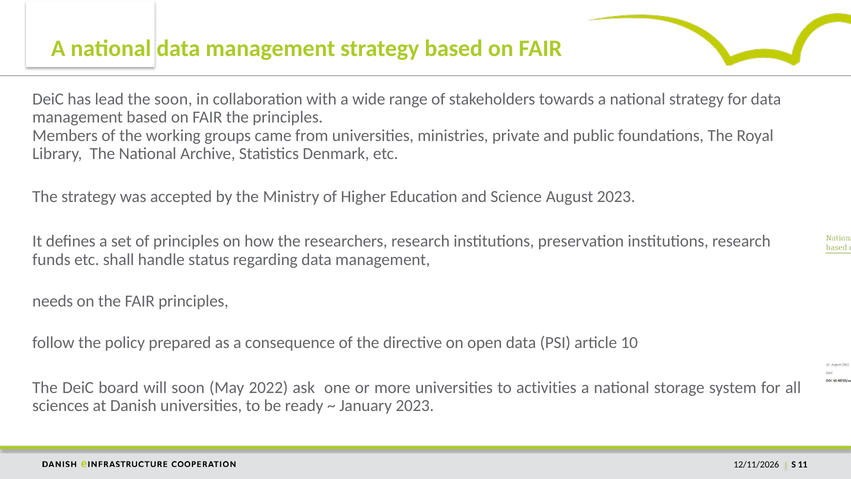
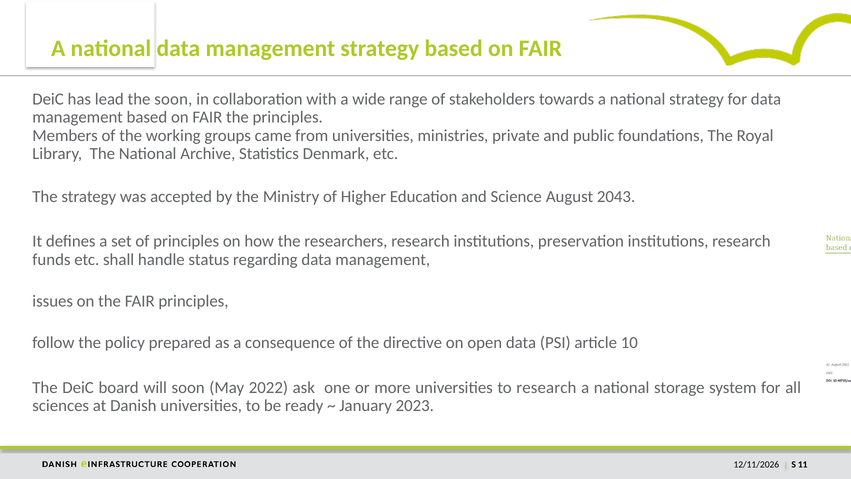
August 2023: 2023 -> 2043 (616, 196)
needs: needs -> issues (53, 301)
to activities: activities -> research (546, 387)
